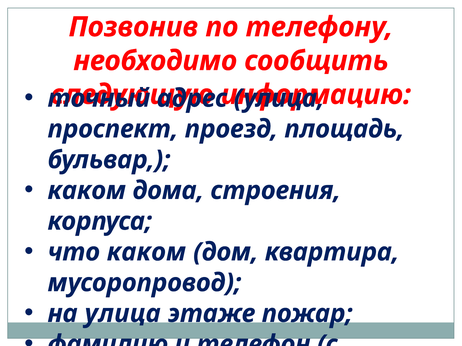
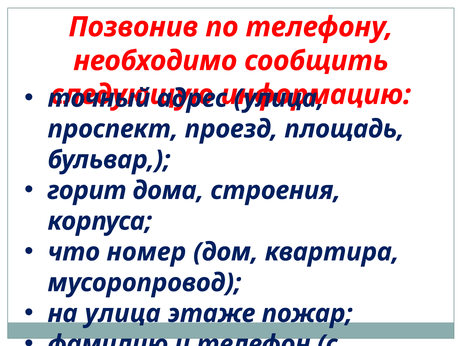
каком: каком -> горит (87, 191)
что каком: каком -> номер (146, 252)
